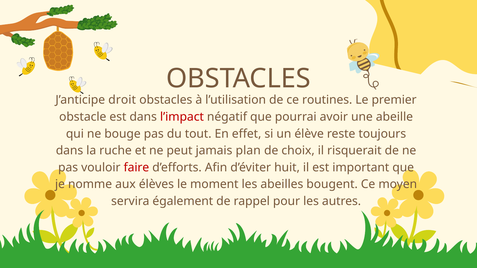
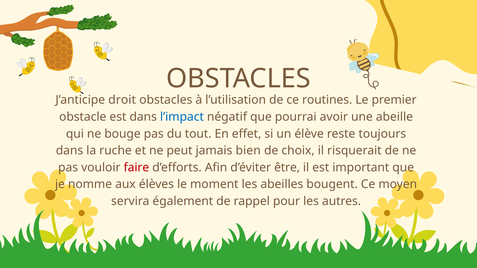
l’impact colour: red -> blue (182, 117)
plan: plan -> bien (248, 151)
huit: huit -> être (287, 168)
